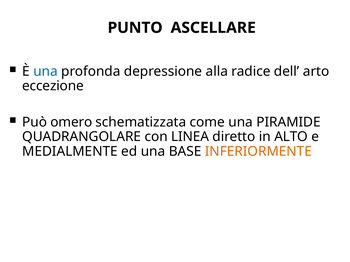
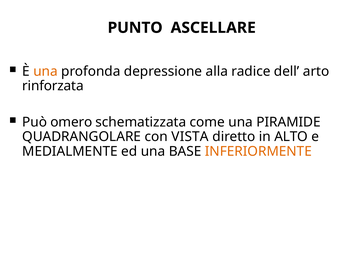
una colour: blue -> orange (46, 71)
eccezione: eccezione -> rinforzata (53, 86)
LINEA: LINEA -> VISTA (190, 137)
